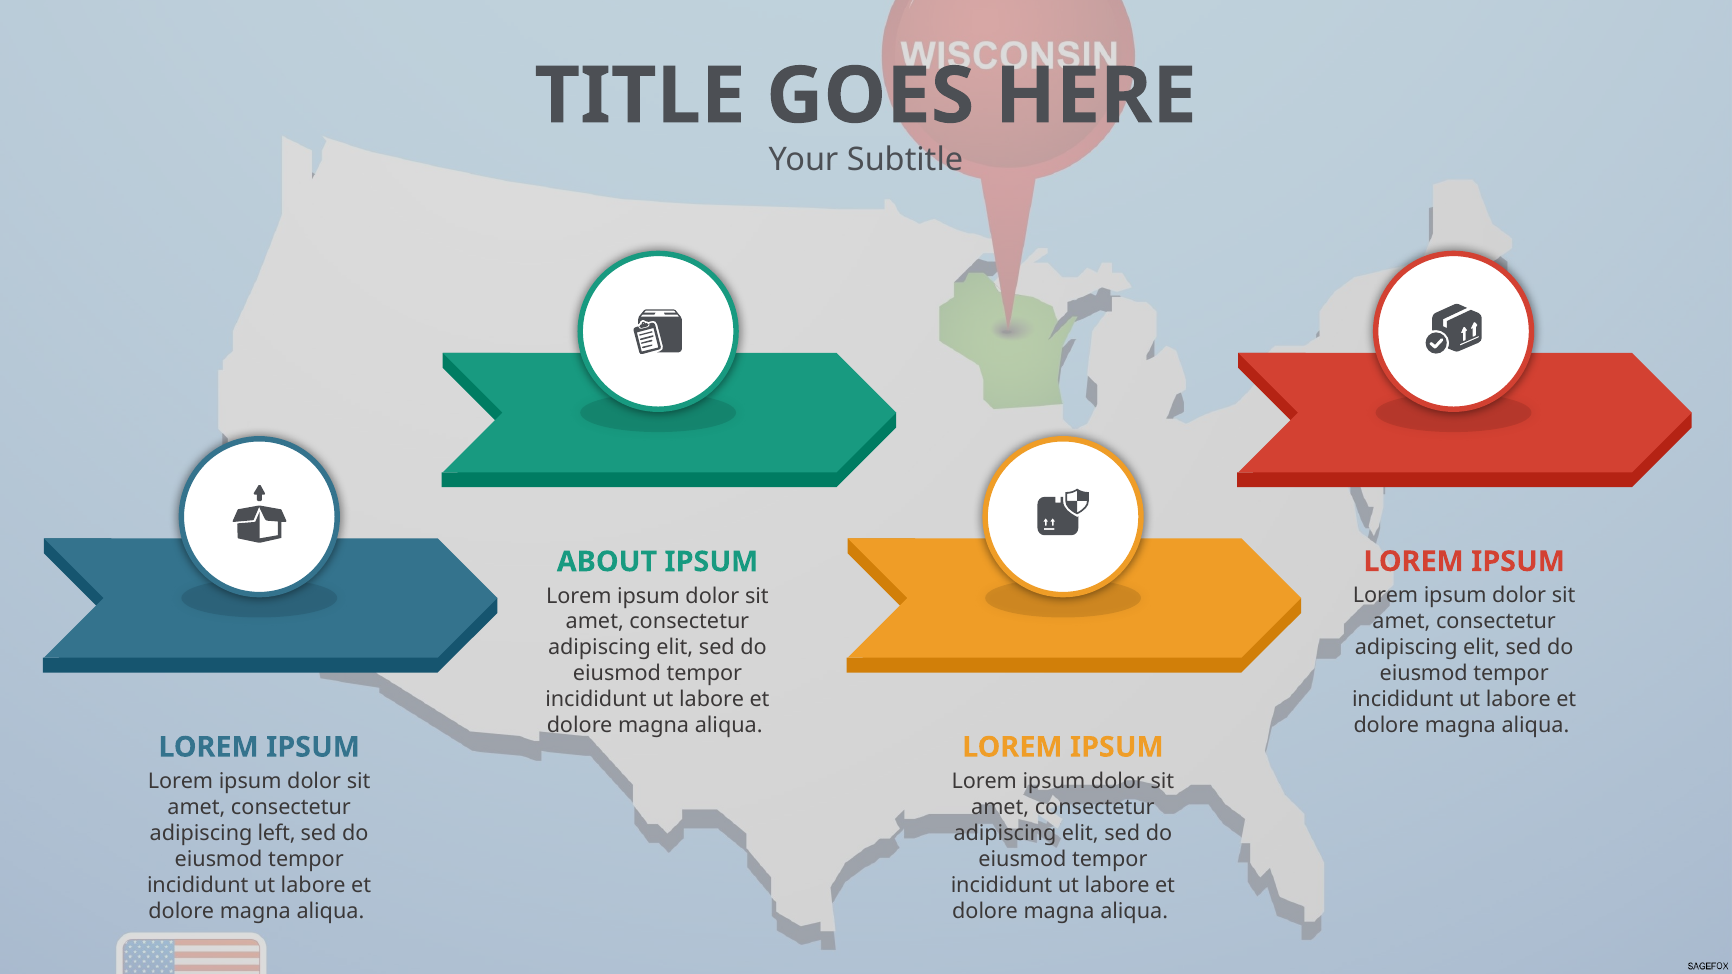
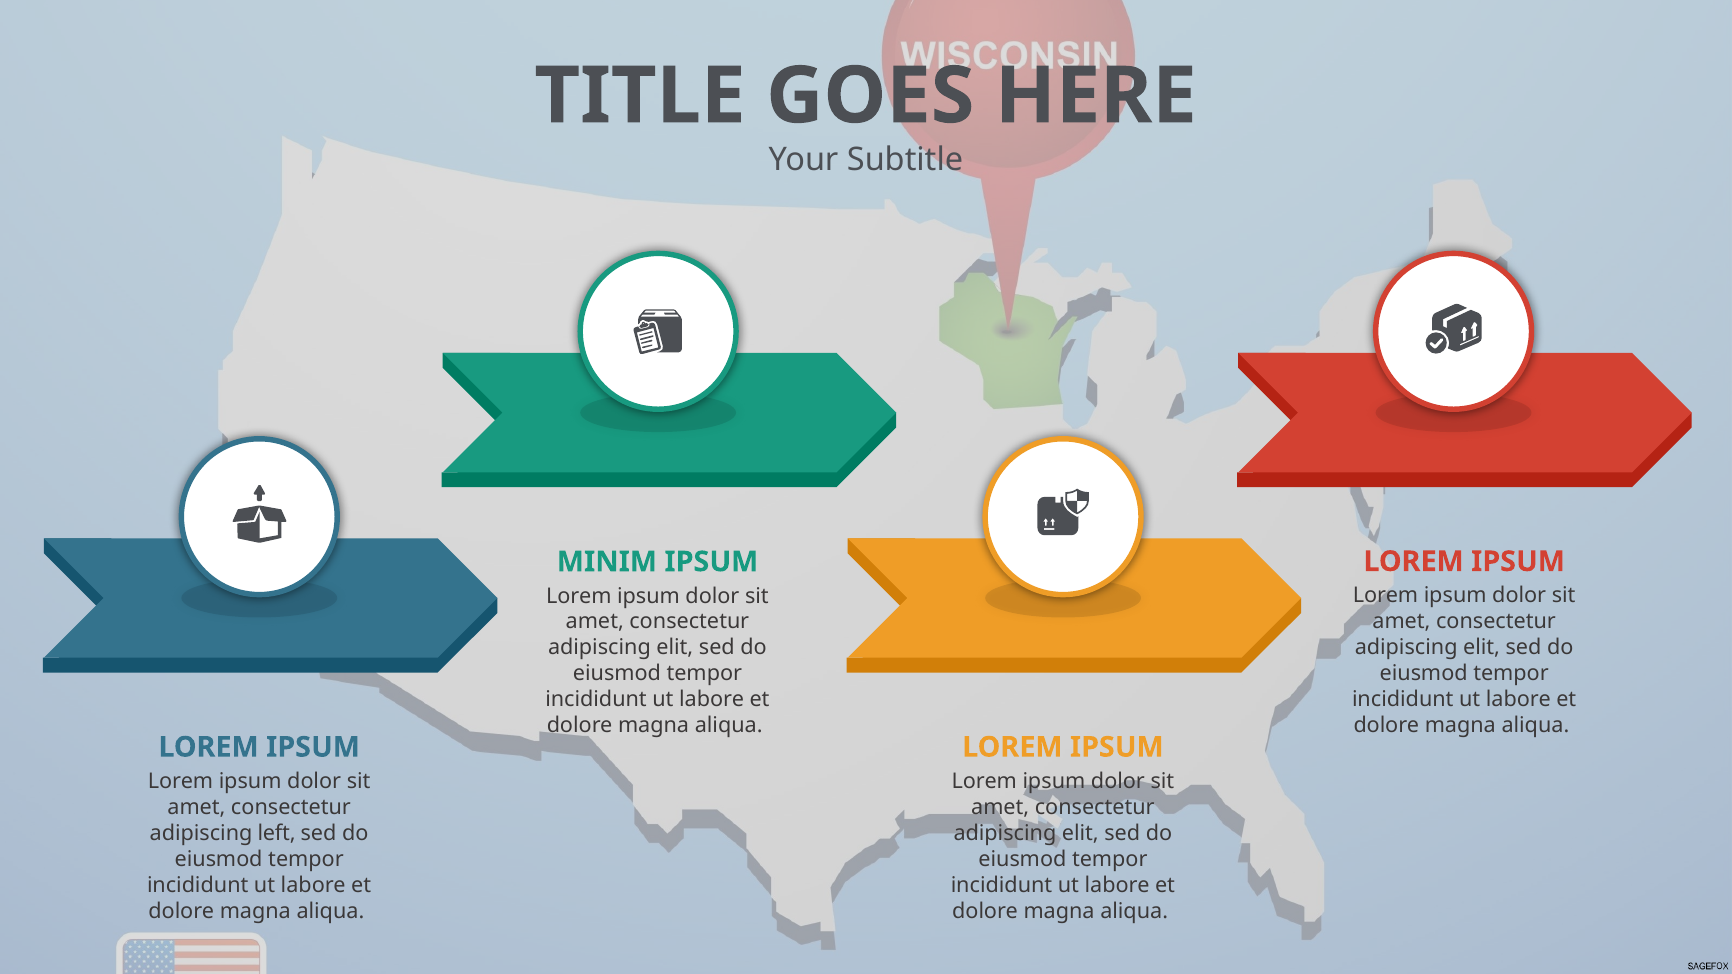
ABOUT: ABOUT -> MINIM (607, 562)
